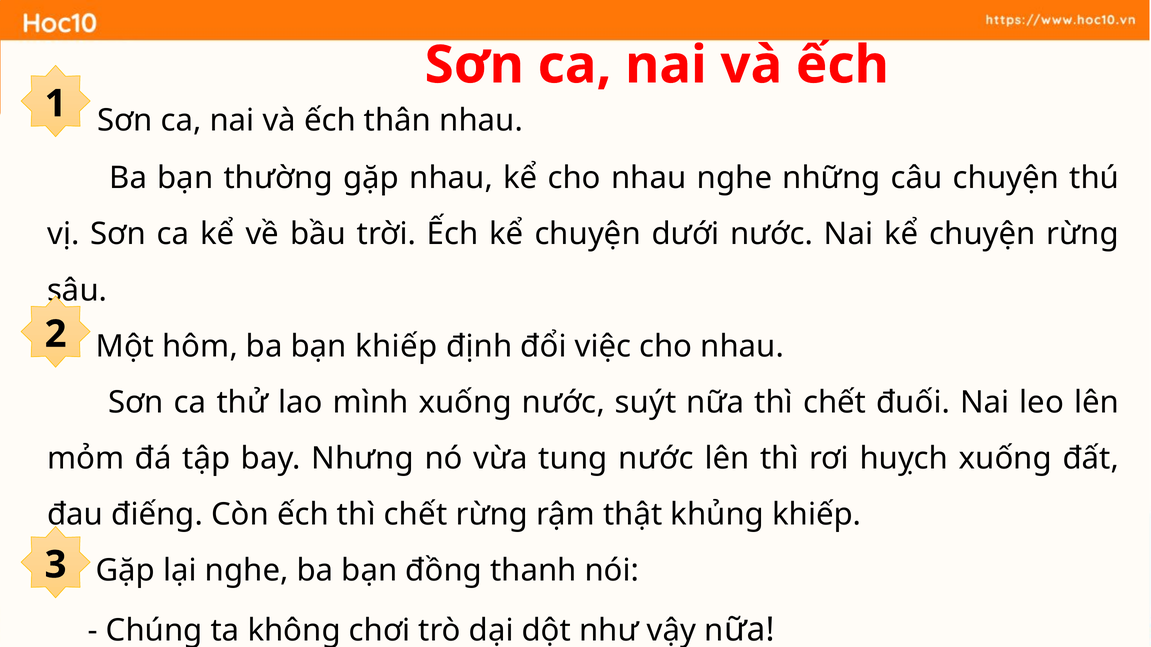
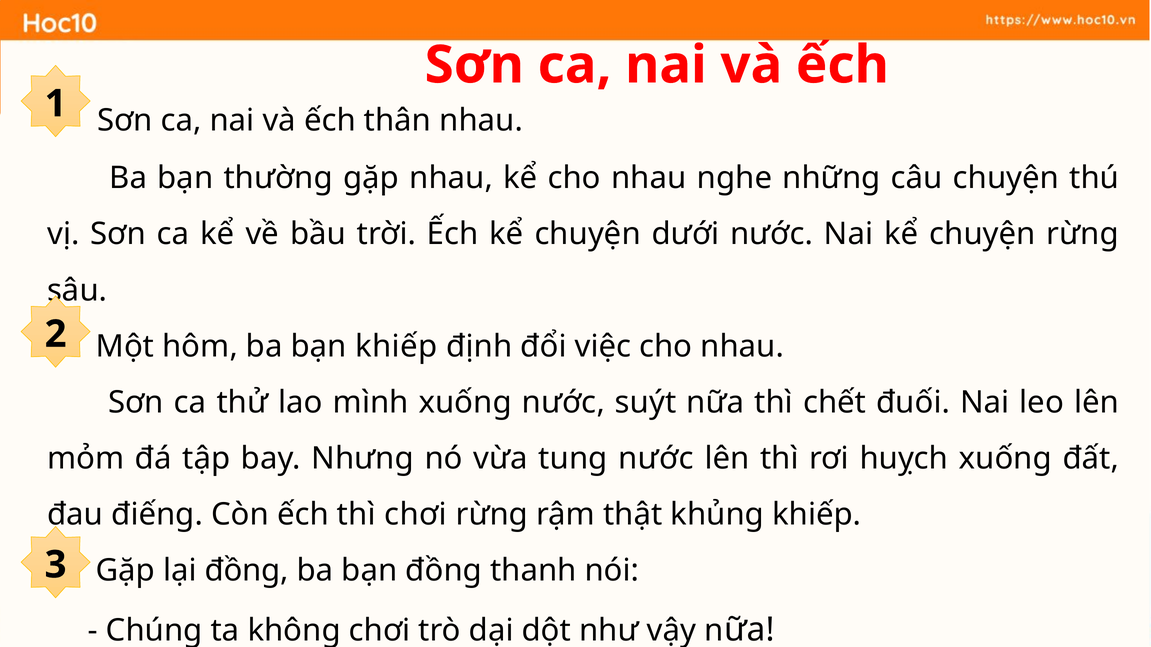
ếch thì chết: chết -> chơi (415, 515)
lại nghe: nghe -> đồng (247, 571)
